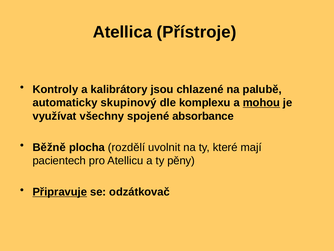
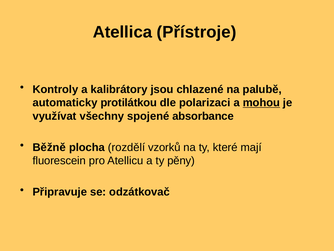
skupinový: skupinový -> protilátkou (129, 103)
komplexu: komplexu -> polarizaci (205, 103)
uvolnit: uvolnit -> vzorků (164, 147)
pacientech: pacientech -> fluorescein (59, 160)
Připravuje underline: present -> none (60, 192)
